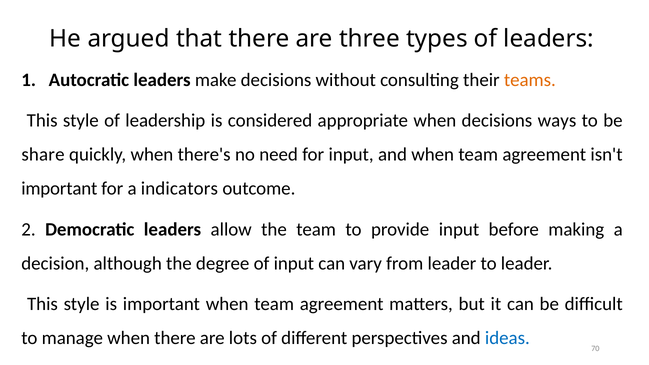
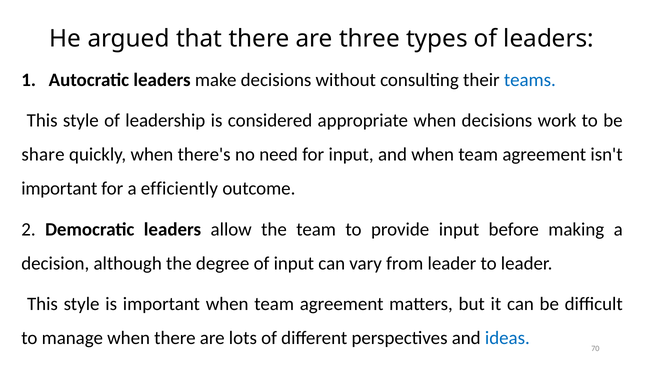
teams colour: orange -> blue (530, 80)
ways: ways -> work (557, 121)
indicators: indicators -> efficiently (179, 189)
